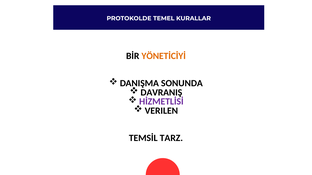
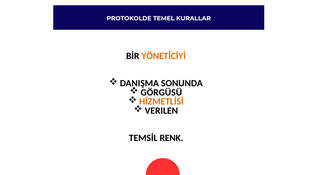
DAVRANIŞ: DAVRANIŞ -> GÖRGÜSÜ (161, 93)
HİZMETLİSİ colour: purple -> orange (161, 102)
TARZ: TARZ -> RENK (171, 138)
